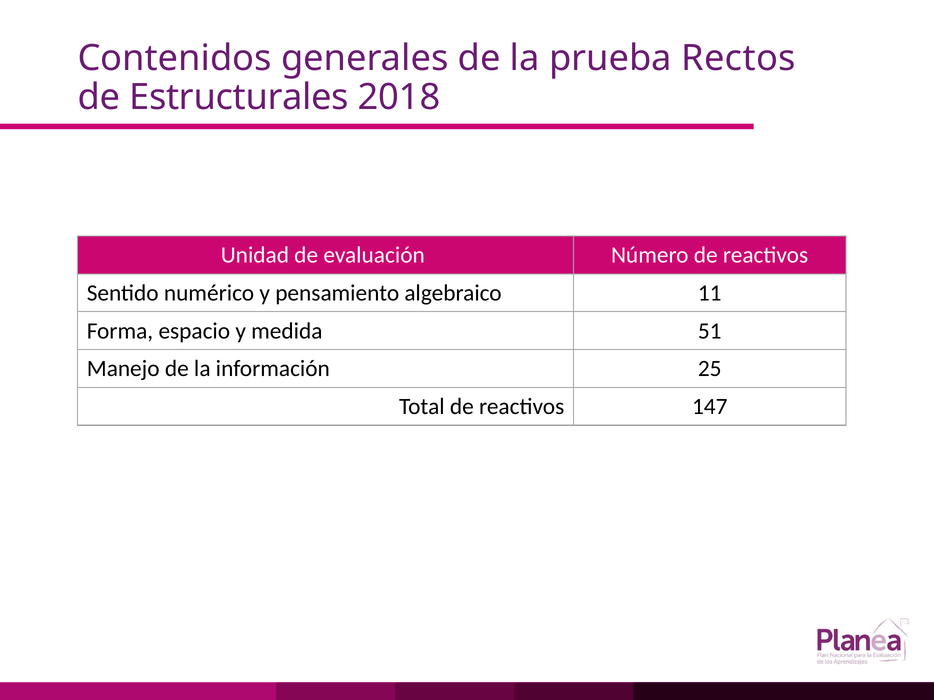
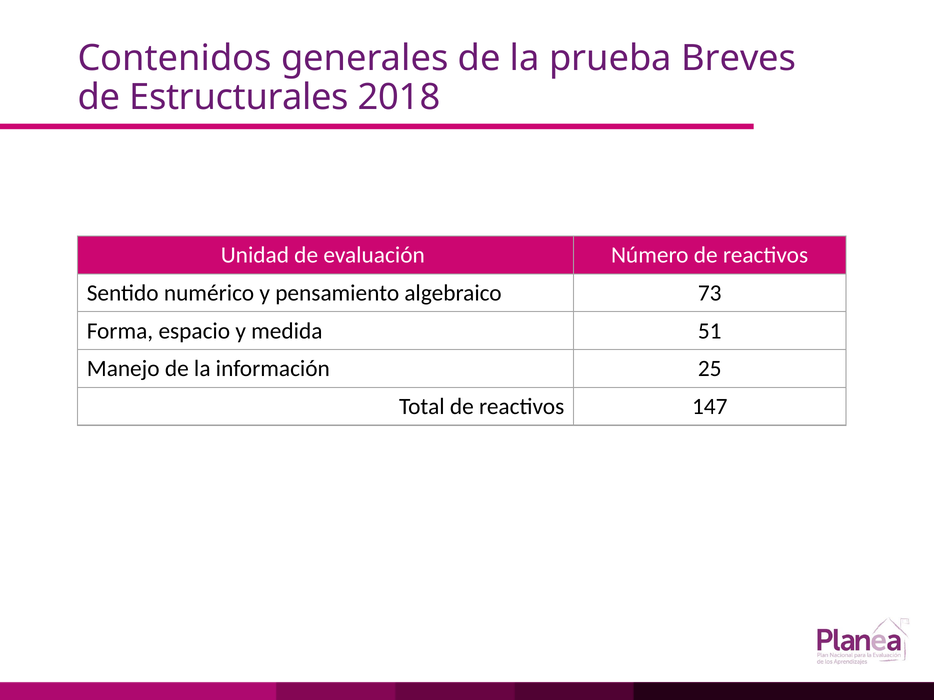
Rectos: Rectos -> Breves (739, 58)
11: 11 -> 73 (710, 293)
